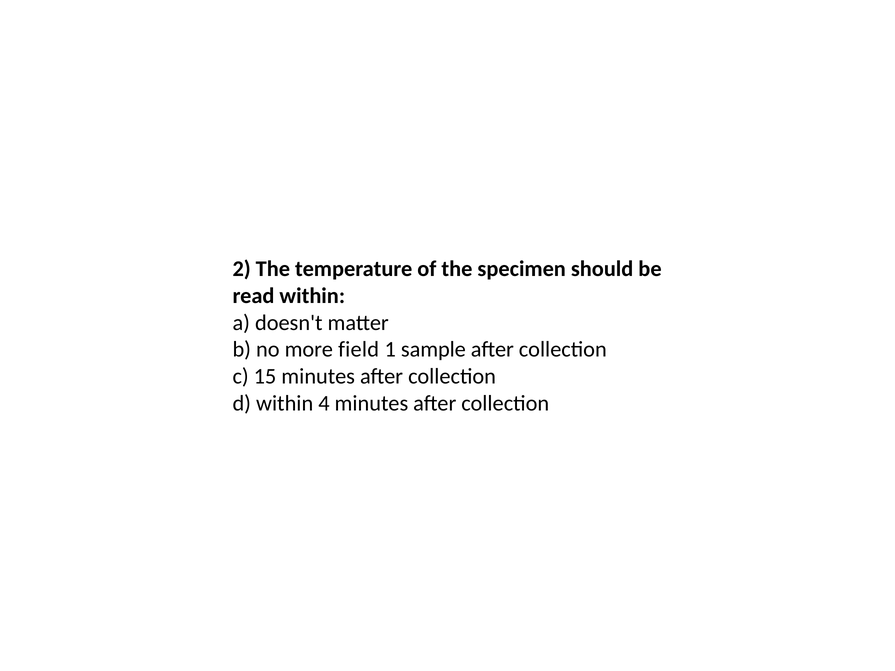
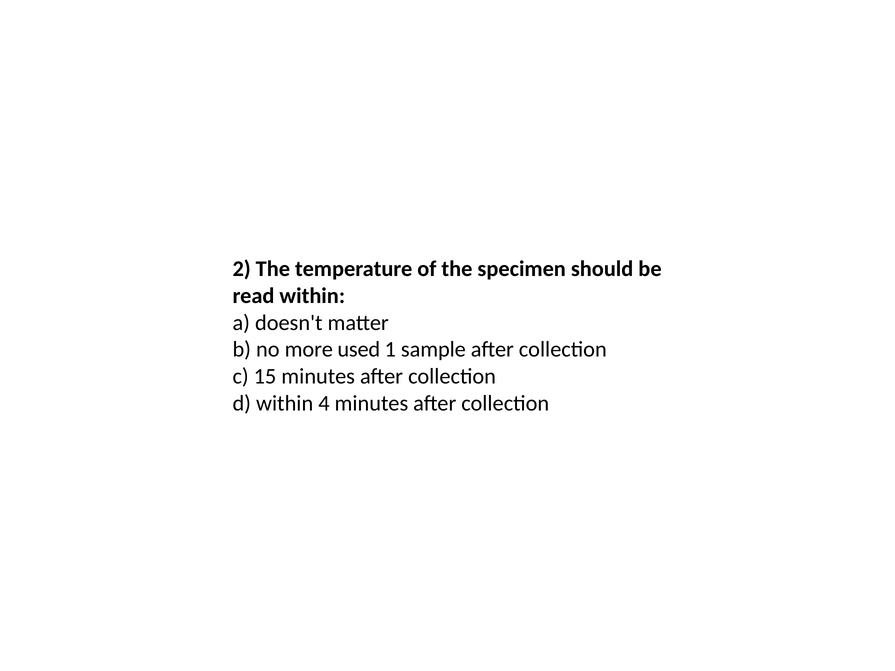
field: field -> used (359, 350)
